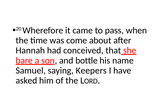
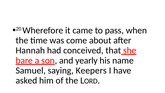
bottle: bottle -> yearly (87, 60)
